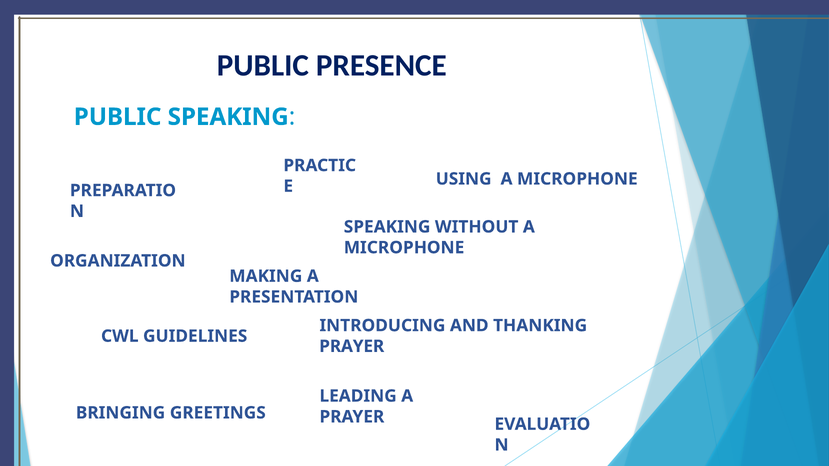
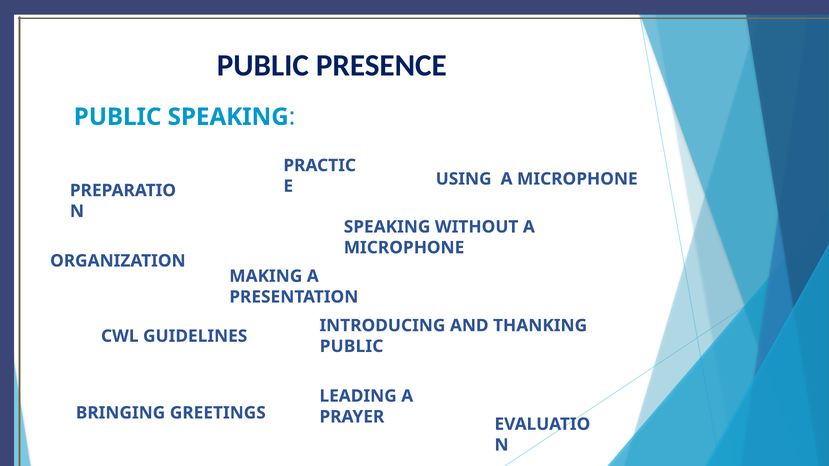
PRAYER: PRAYER -> PUBLIC (352, 346)
